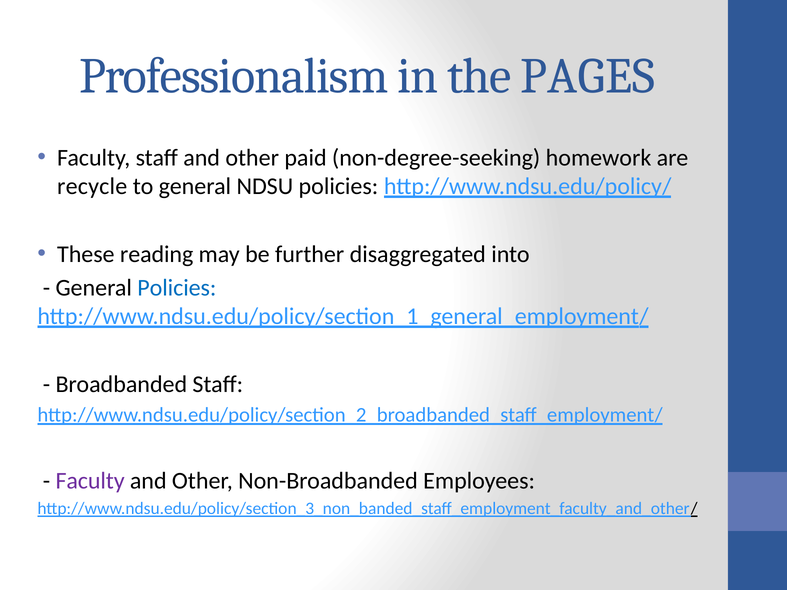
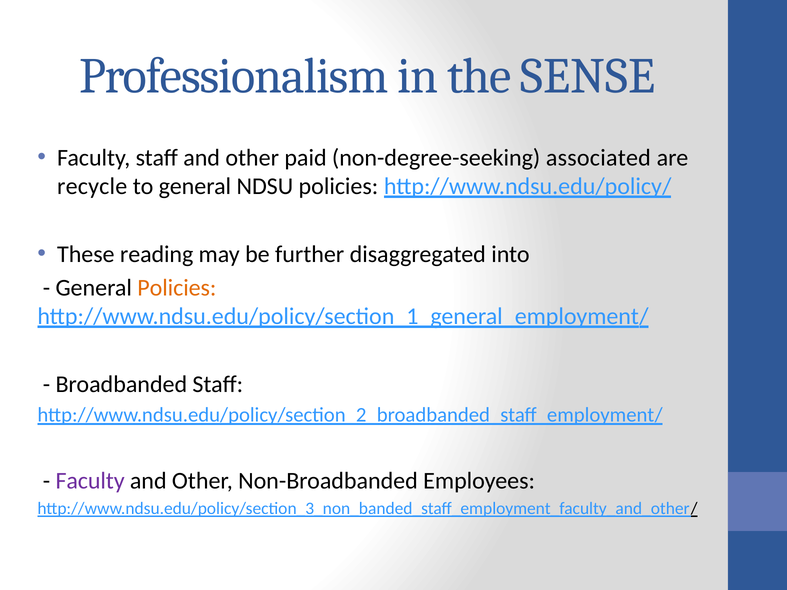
PAGES: PAGES -> SENSE (588, 76)
homework: homework -> associated (598, 158)
Policies colour: blue -> orange (177, 288)
